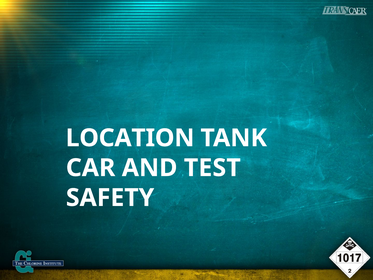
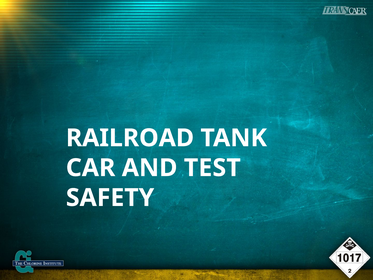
LOCATION: LOCATION -> RAILROAD (130, 138)
